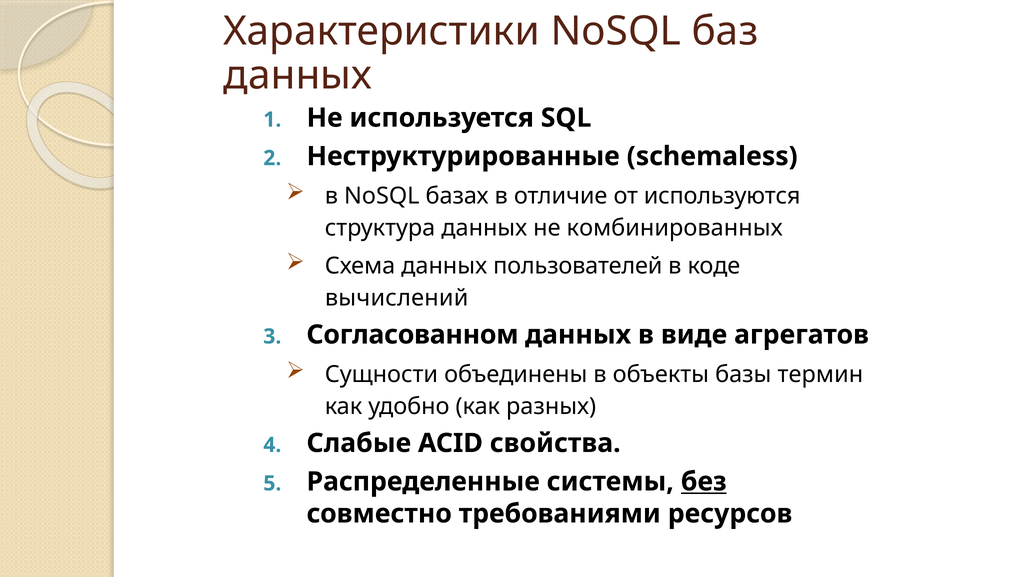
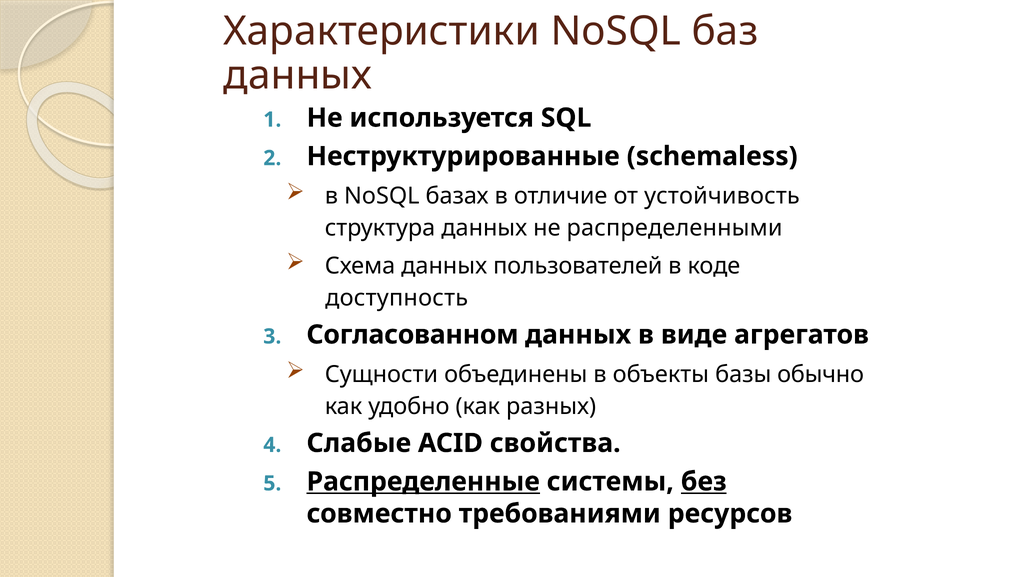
используются: используются -> устойчивость (722, 196)
комбинированных: комбинированных -> распределенными (675, 228)
вычислений: вычислений -> доступность (397, 298)
термин: термин -> обычно (821, 374)
Распределенные underline: none -> present (423, 481)
